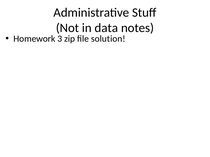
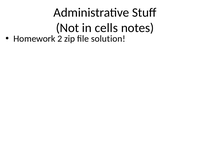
data: data -> cells (106, 28)
3: 3 -> 2 (60, 39)
